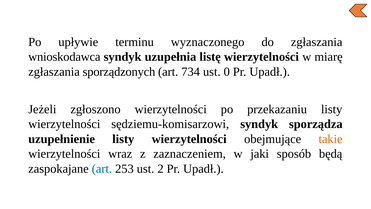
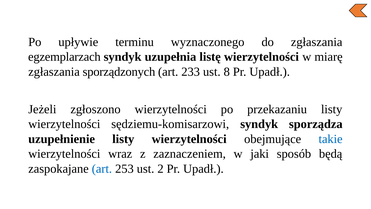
wnioskodawca: wnioskodawca -> egzemplarzach (64, 57)
734: 734 -> 233 (191, 72)
0: 0 -> 8 (227, 72)
takie colour: orange -> blue (331, 139)
